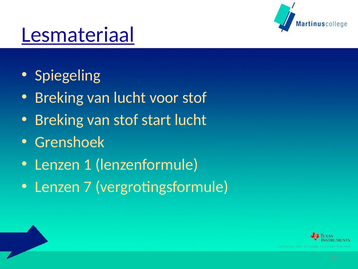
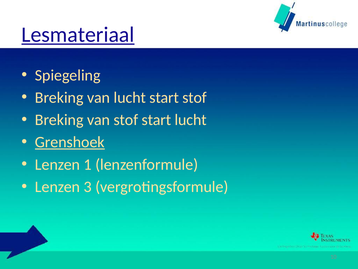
lucht voor: voor -> start (164, 97)
Grenshoek underline: none -> present (70, 142)
7: 7 -> 3 (88, 187)
